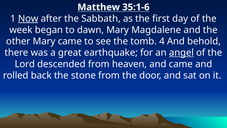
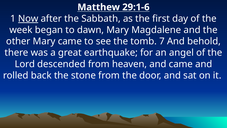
35:1-6: 35:1-6 -> 29:1-6 (136, 7)
4: 4 -> 7 (162, 41)
angel underline: present -> none (181, 53)
